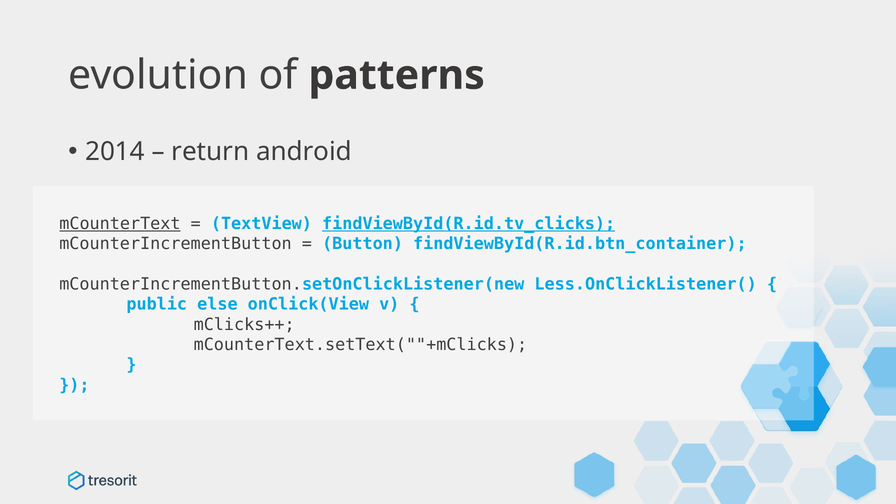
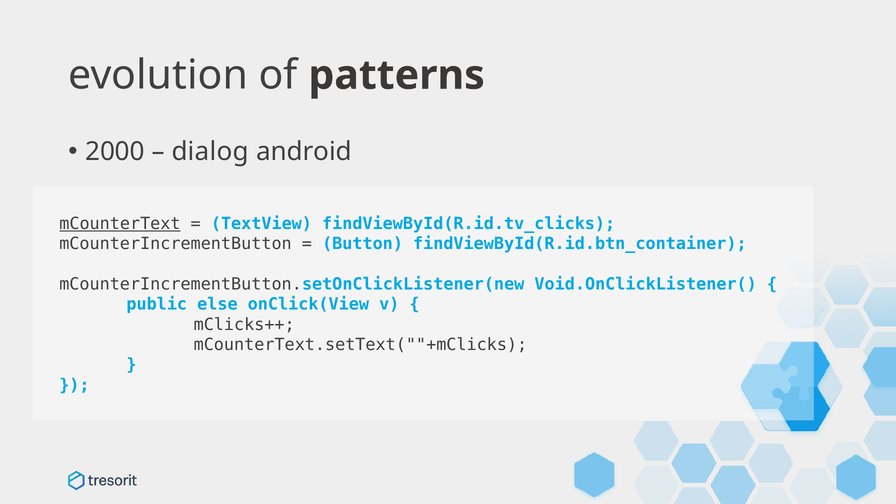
2014: 2014 -> 2000 (115, 151)
return: return -> dialog (210, 151)
findViewById(R.id.tv_clicks underline: present -> none (469, 224)
Less.OnClickListener(: Less.OnClickListener( -> Void.OnClickListener( (646, 284)
